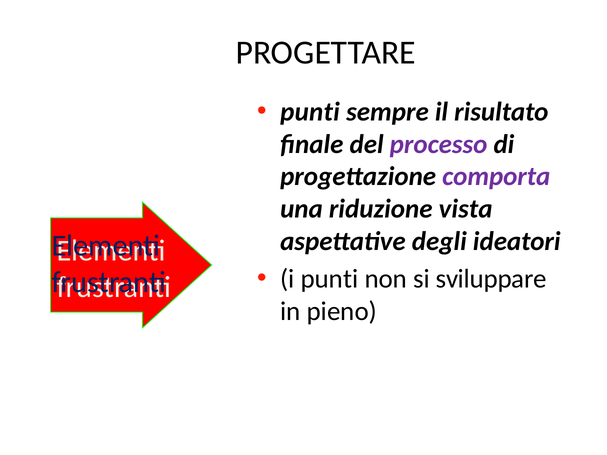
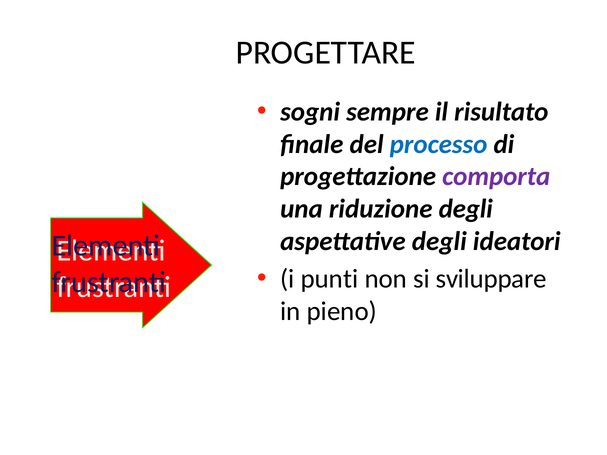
punti: punti -> sogni (310, 112)
processo colour: purple -> blue (439, 144)
riduzione vista: vista -> degli (466, 209)
